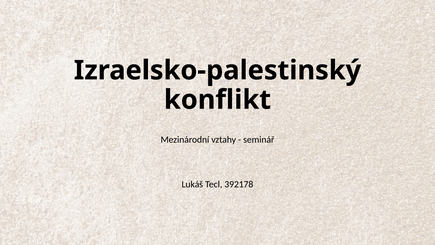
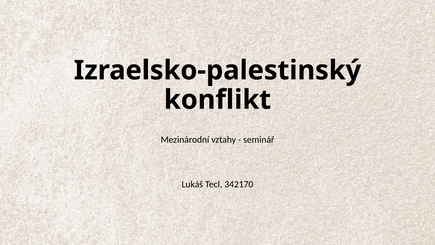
392178: 392178 -> 342170 (239, 184)
